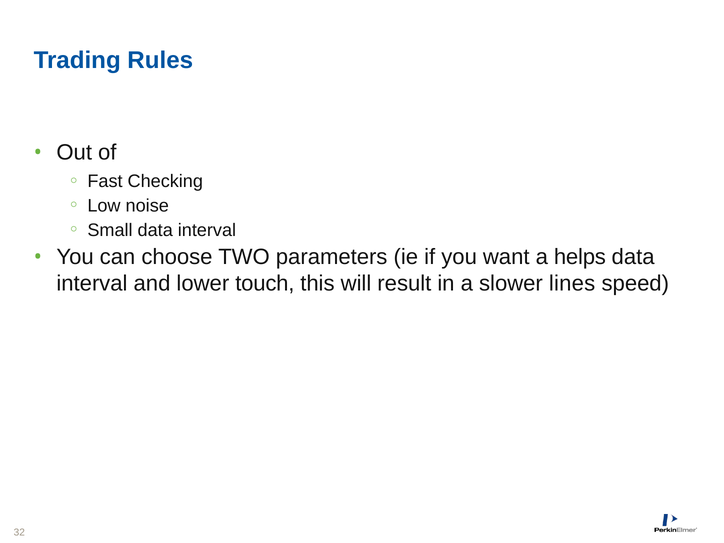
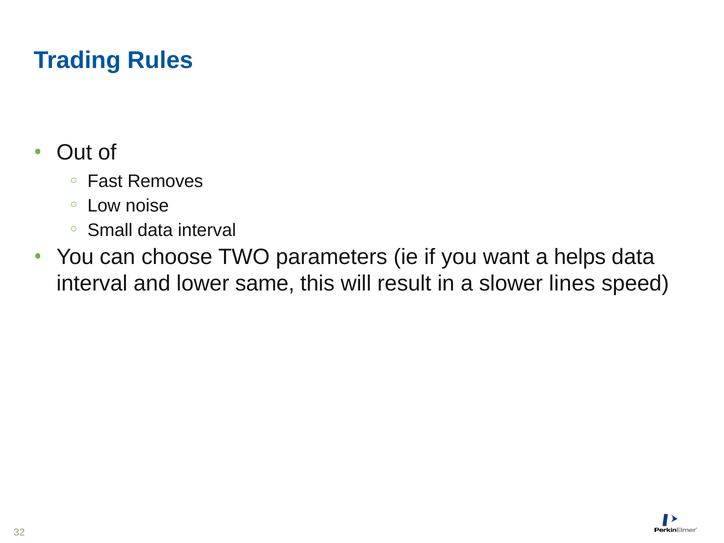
Checking: Checking -> Removes (165, 182)
touch: touch -> same (265, 284)
